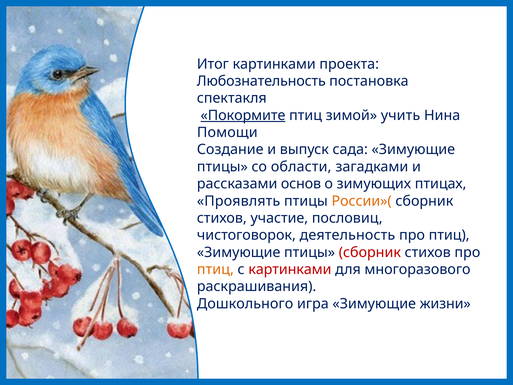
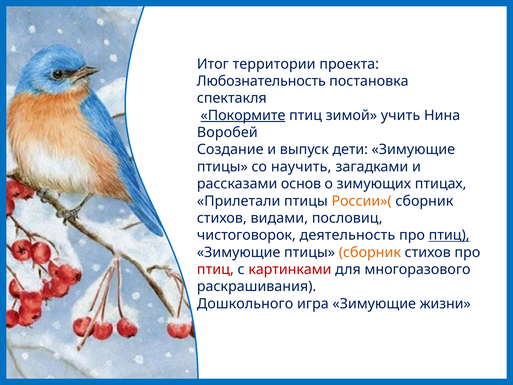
Итог картинками: картинками -> территории (274, 64)
Помощи: Помощи -> Воробей (227, 132)
сада: сада -> дети (350, 150)
области: области -> научить (301, 167)
Проявлять: Проявлять -> Прилетали (239, 201)
участие: участие -> видами (279, 218)
птиц underline: none -> present (449, 235)
сборник colour: red -> orange (370, 252)
птиц colour: orange -> red (215, 269)
